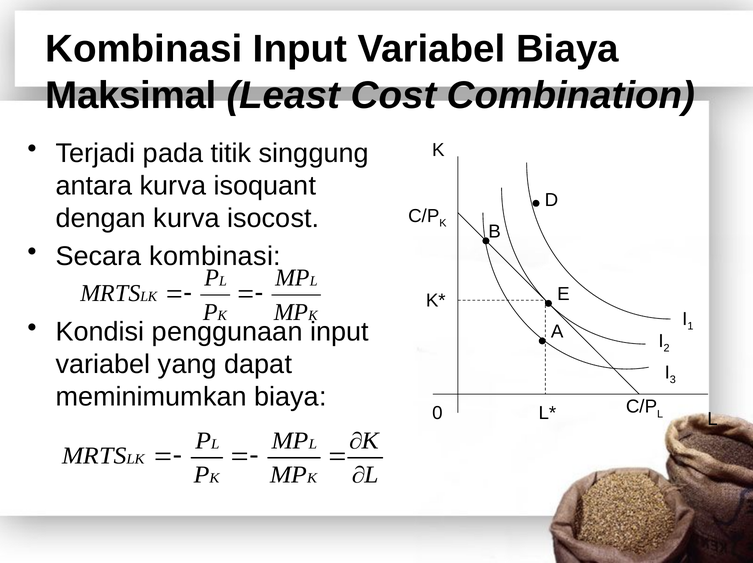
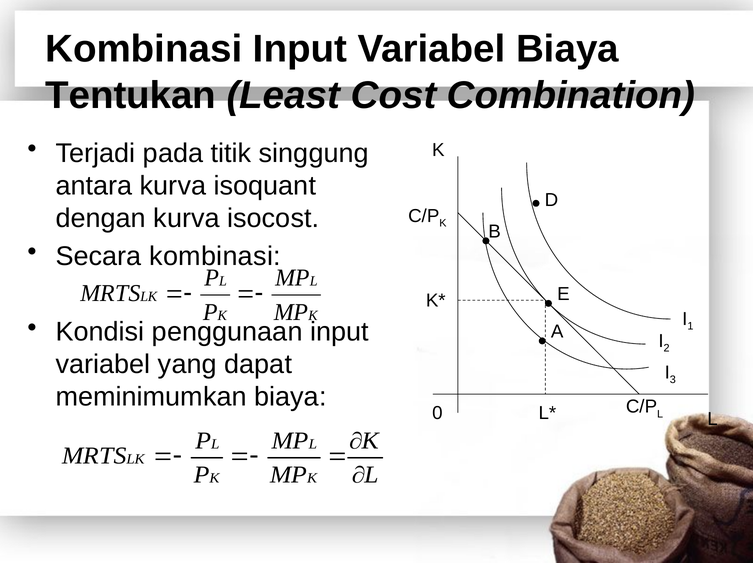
Maksimal: Maksimal -> Tentukan (131, 95)
